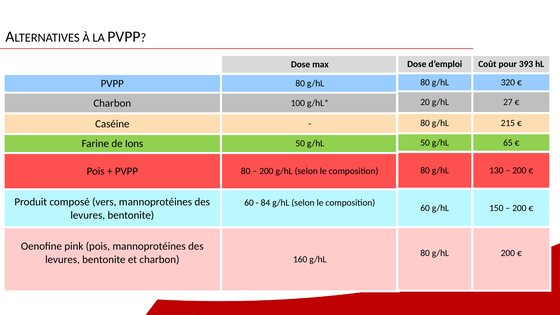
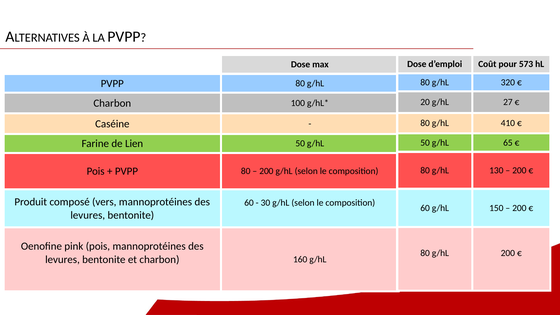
393: 393 -> 573 (526, 64)
215: 215 -> 410 (508, 123)
Ions: Ions -> Lien (134, 144)
84: 84 -> 30 (265, 203)
